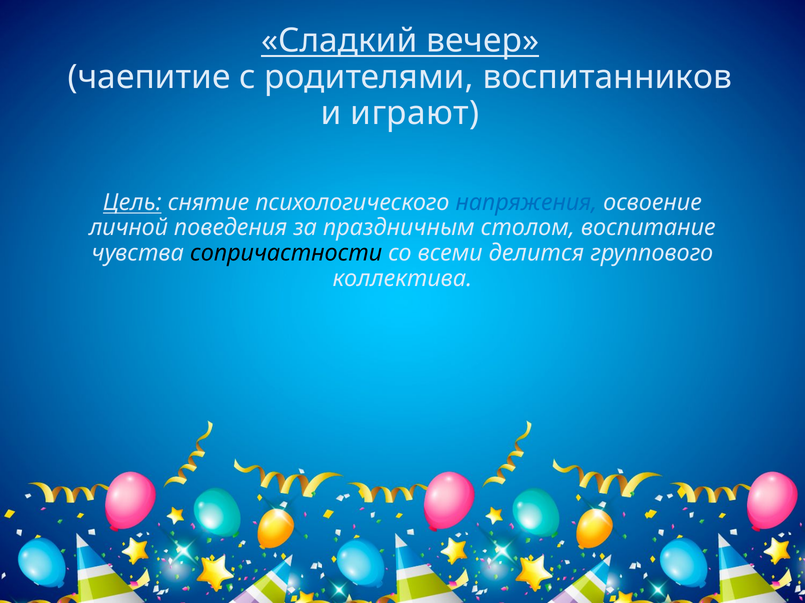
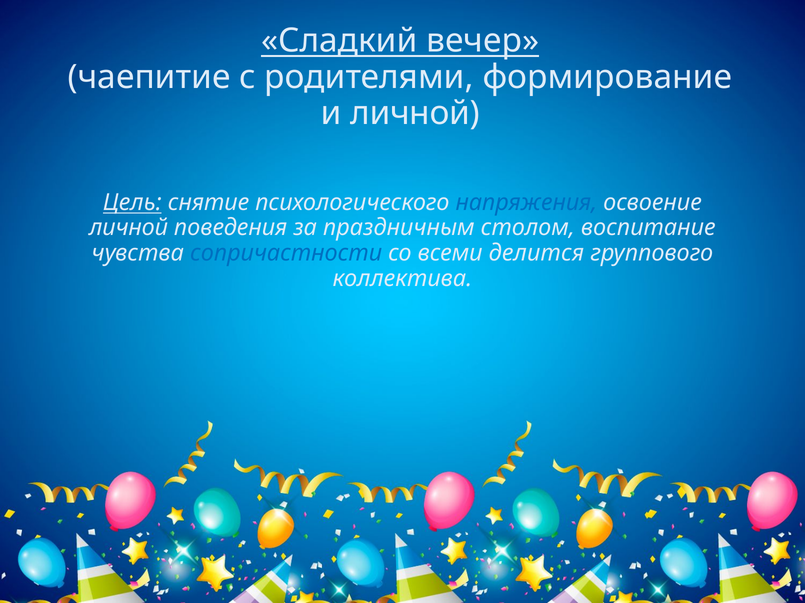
воспитанников: воспитанников -> формирование (607, 77)
и играют: играют -> личной (415, 113)
сопричастности colour: black -> blue (286, 253)
